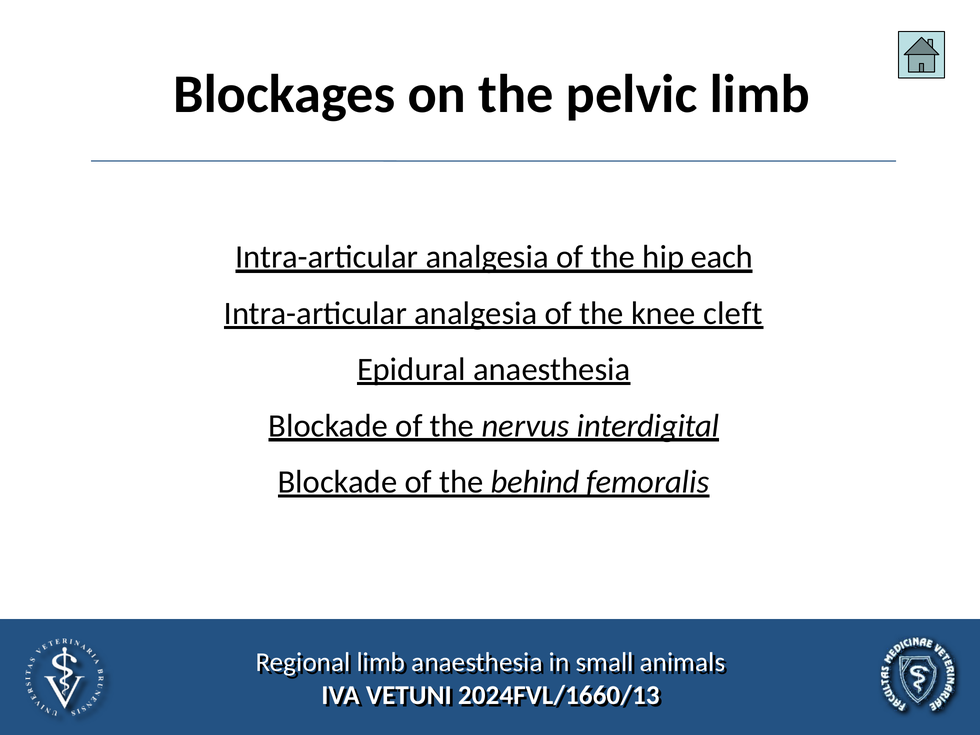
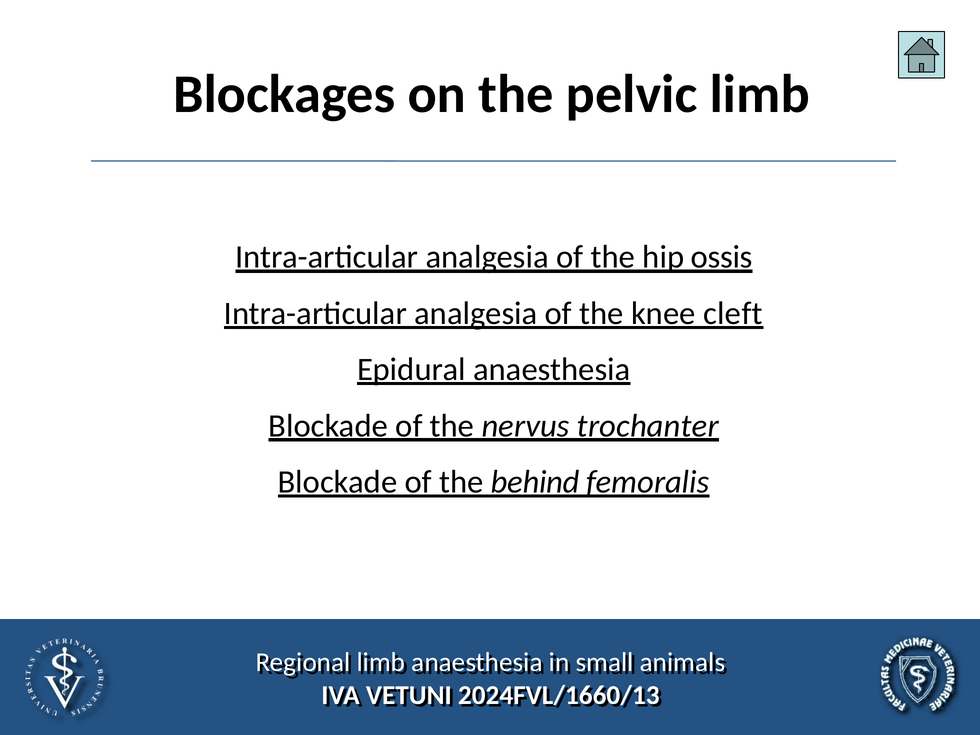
each: each -> ossis (722, 257)
interdigital: interdigital -> trochanter (648, 426)
